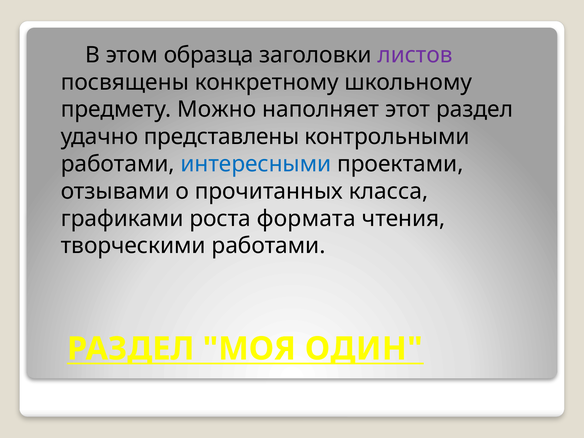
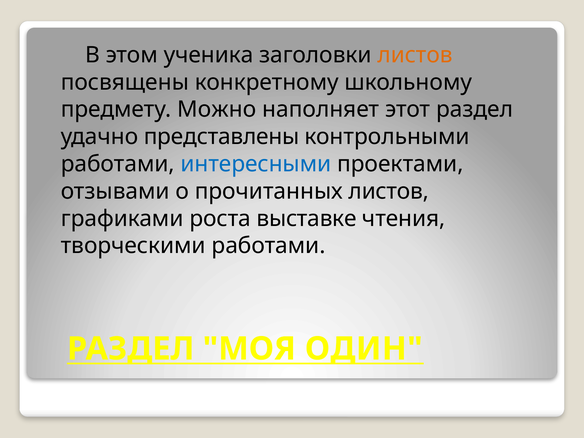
образца: образца -> ученика (209, 55)
листов colour: purple -> orange (415, 55)
прочитанных класса: класса -> листов (389, 191)
формата: формата -> выставке (307, 219)
